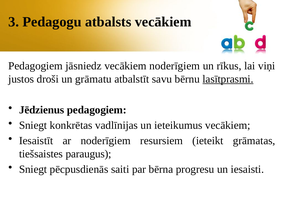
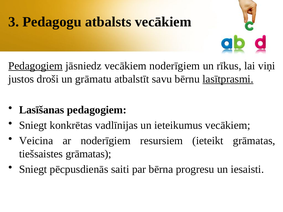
Pedagogiem underline: none -> present (36, 66)
Jēdzienus: Jēdzienus -> Lasīšanas (42, 110)
Iesaistīt: Iesaistīt -> Veicina (36, 141)
tiešsaistes paraugus: paraugus -> grāmatas (88, 154)
